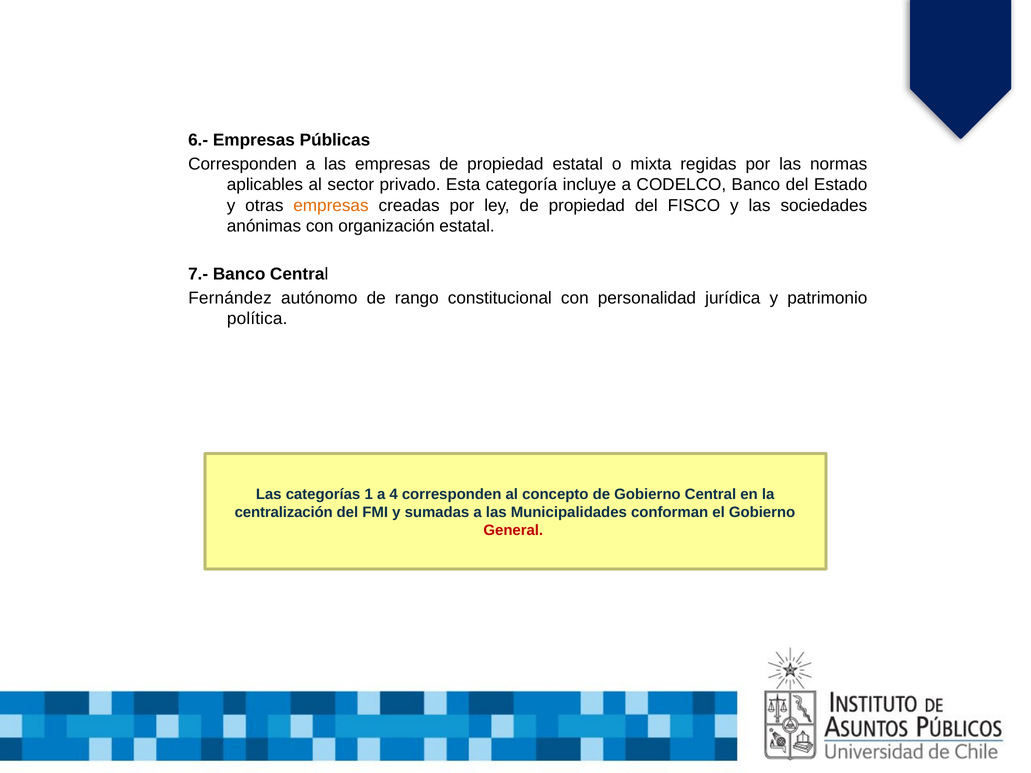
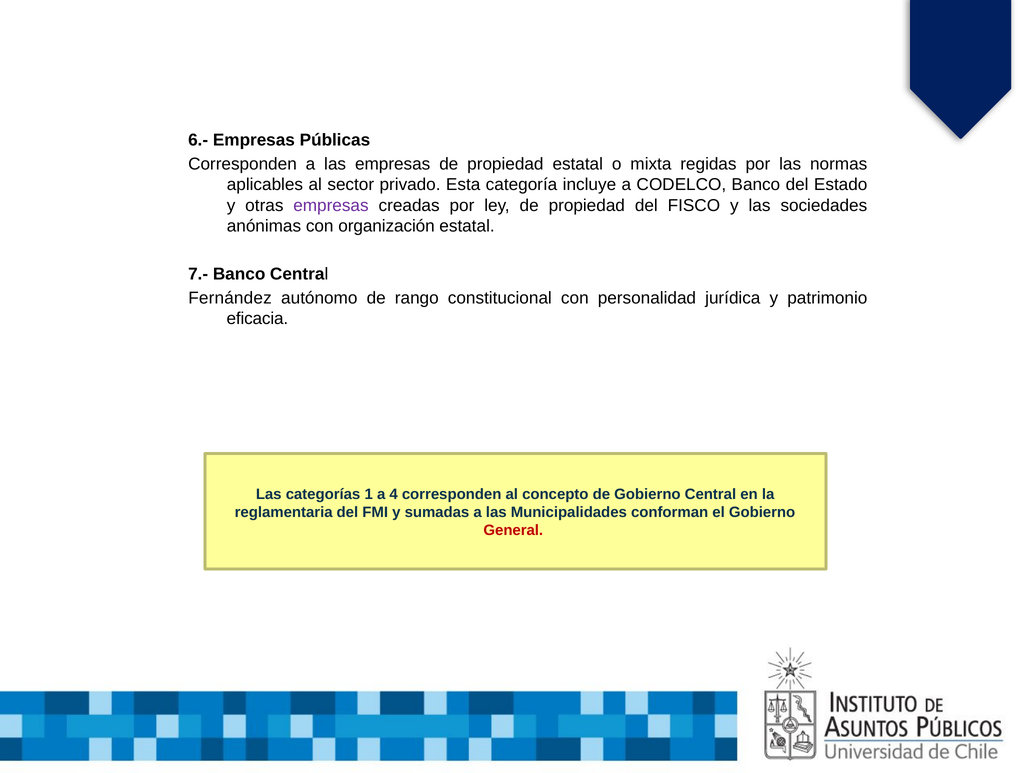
empresas colour: orange -> purple (331, 205)
política: política -> eficacia (257, 319)
centralización: centralización -> reglamentaria (284, 512)
